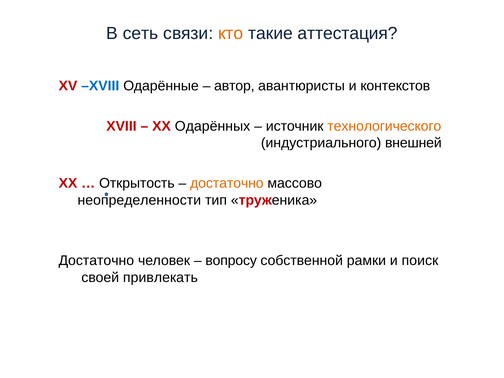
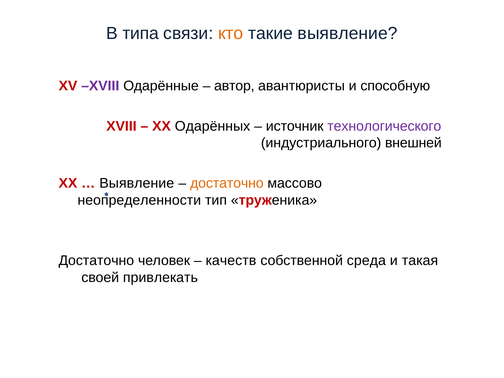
сеть: сеть -> типа (141, 33)
такие аттестация: аттестация -> выявление (348, 33)
XVIII colour: blue -> purple (100, 86)
контекстов: контекстов -> способную (395, 86)
технологического colour: orange -> purple (384, 126)
Открытость: Открытость -> Выявление (137, 183)
вопросу: вопросу -> качеств (231, 261)
рамки: рамки -> среда (366, 261)
поиск: поиск -> такая (420, 261)
